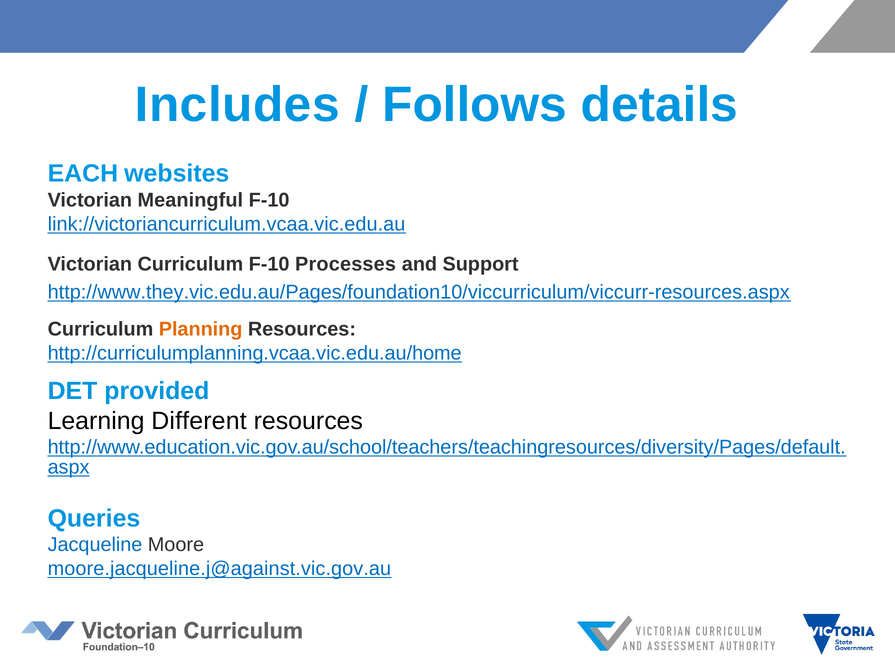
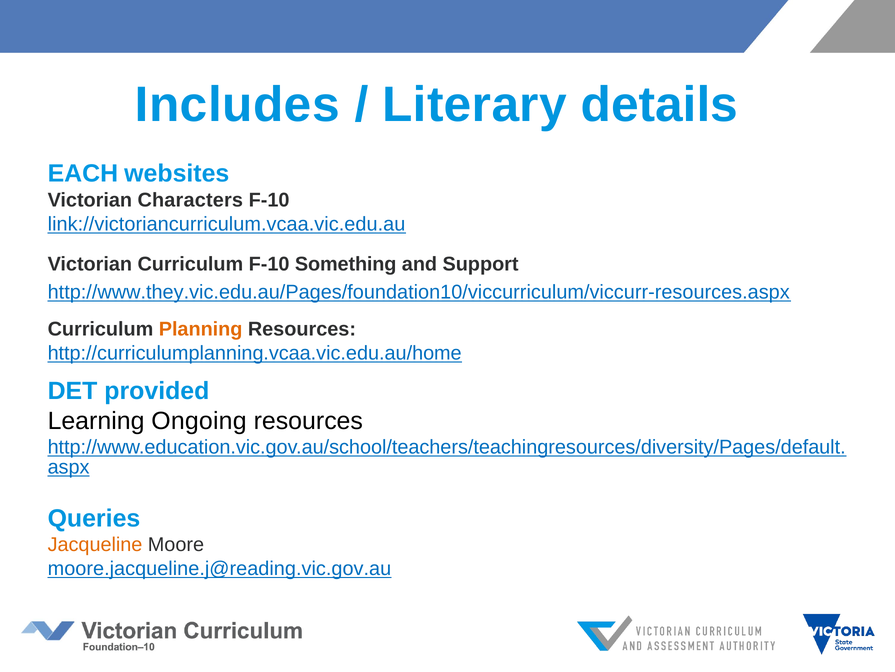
Follows: Follows -> Literary (475, 105)
Meaningful: Meaningful -> Characters (190, 200)
Processes: Processes -> Something (346, 264)
Different: Different -> Ongoing (199, 420)
Jacqueline colour: blue -> orange (95, 544)
moore.jacqueline.j@against.vic.gov.au: moore.jacqueline.j@against.vic.gov.au -> moore.jacqueline.j@reading.vic.gov.au (219, 568)
